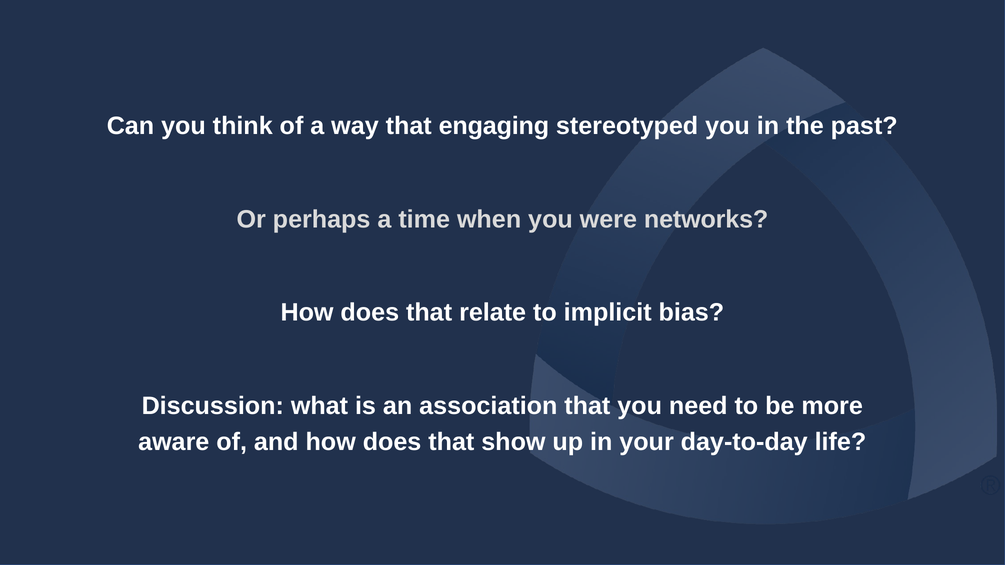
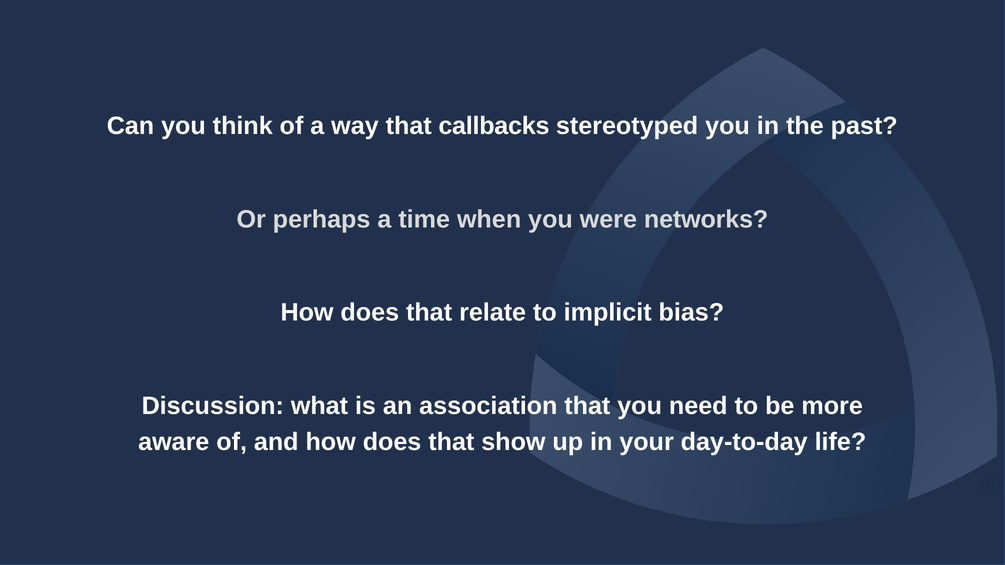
engaging: engaging -> callbacks (494, 126)
